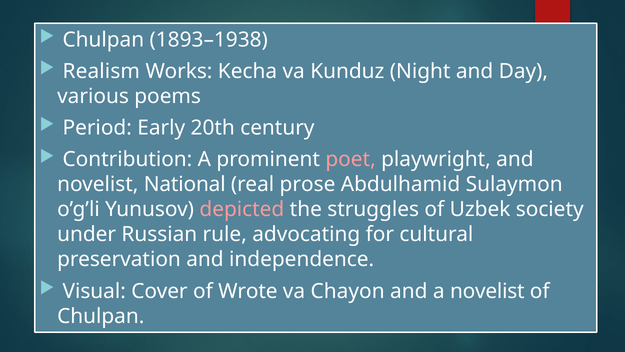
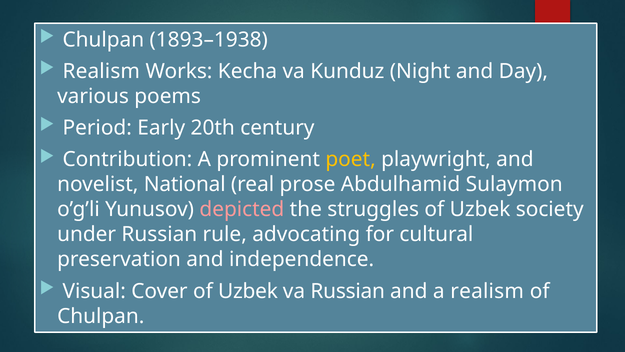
poet colour: pink -> yellow (351, 159)
Cover of Wrote: Wrote -> Uzbek (248, 291)
va Chayon: Chayon -> Russian (348, 291)
a novelist: novelist -> realism (487, 291)
